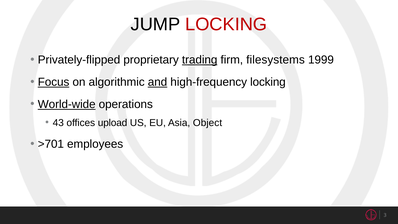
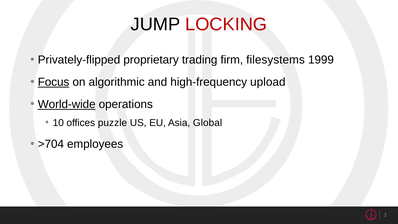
trading underline: present -> none (200, 60)
and underline: present -> none (158, 82)
high-frequency locking: locking -> upload (268, 82)
43: 43 -> 10 (58, 123)
upload: upload -> puzzle (112, 123)
Object: Object -> Global (208, 123)
>701: >701 -> >704 (51, 144)
